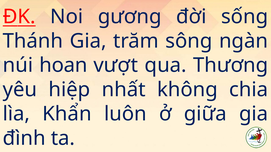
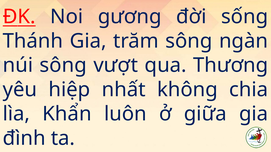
núi hoan: hoan -> sông (63, 65)
